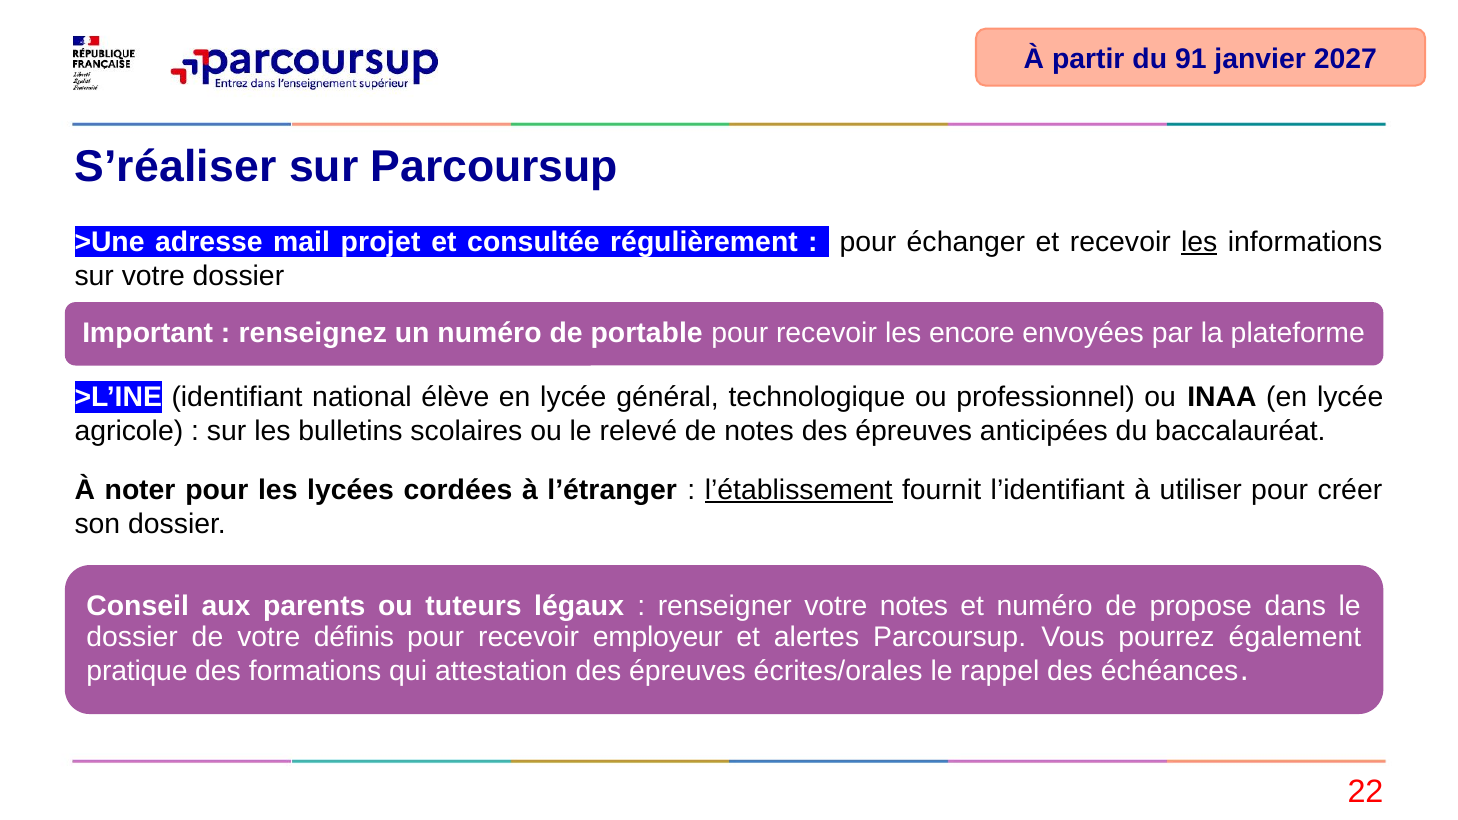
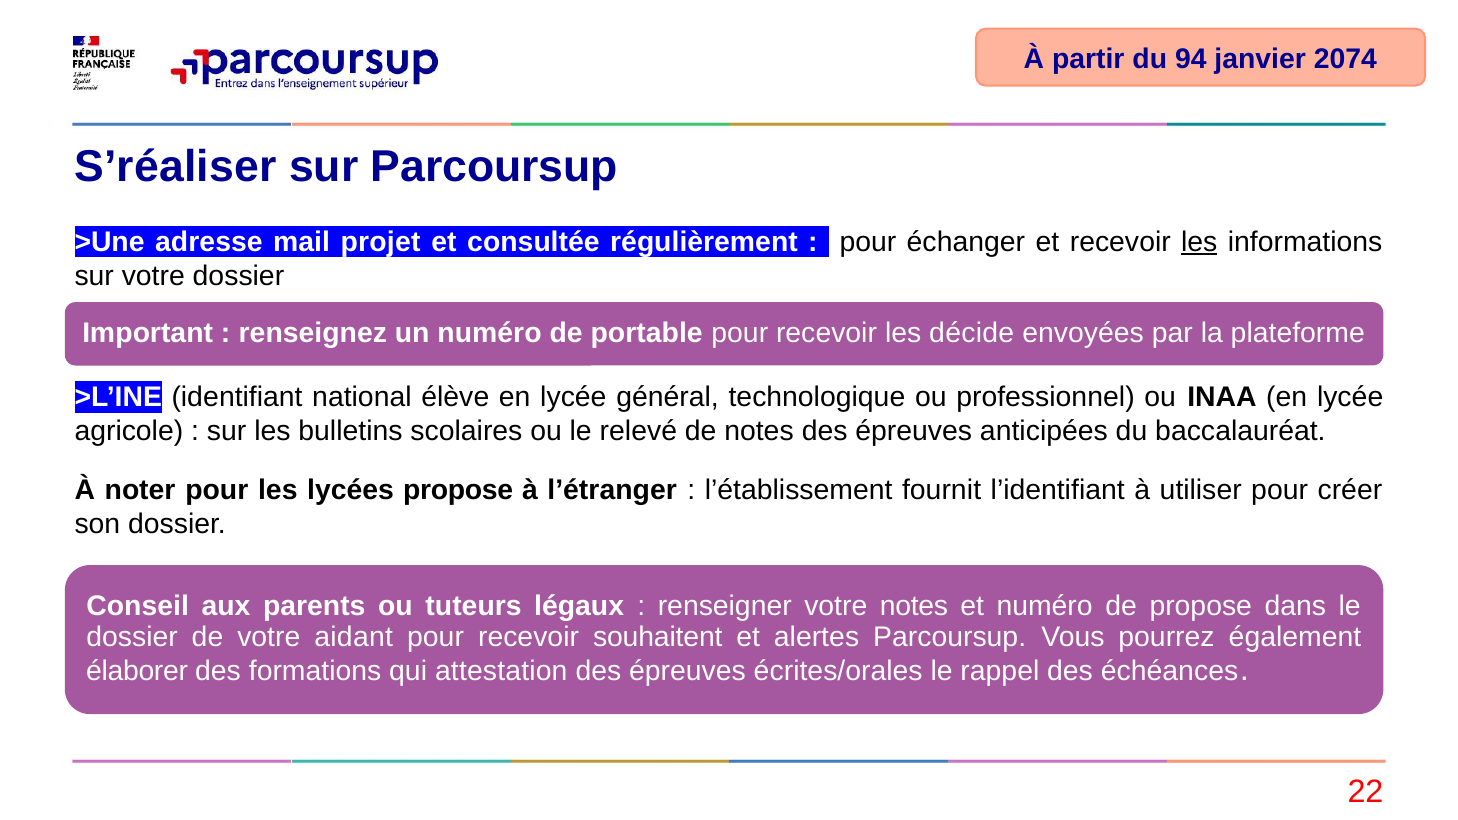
91: 91 -> 94 (1191, 59)
2027: 2027 -> 2074 (1345, 59)
encore: encore -> décide (972, 334)
lycées cordées: cordées -> propose (458, 490)
l’établissement underline: present -> none (799, 490)
définis: définis -> aidant (354, 637)
employeur: employeur -> souhaitent (658, 637)
pratique: pratique -> élaborer (137, 671)
